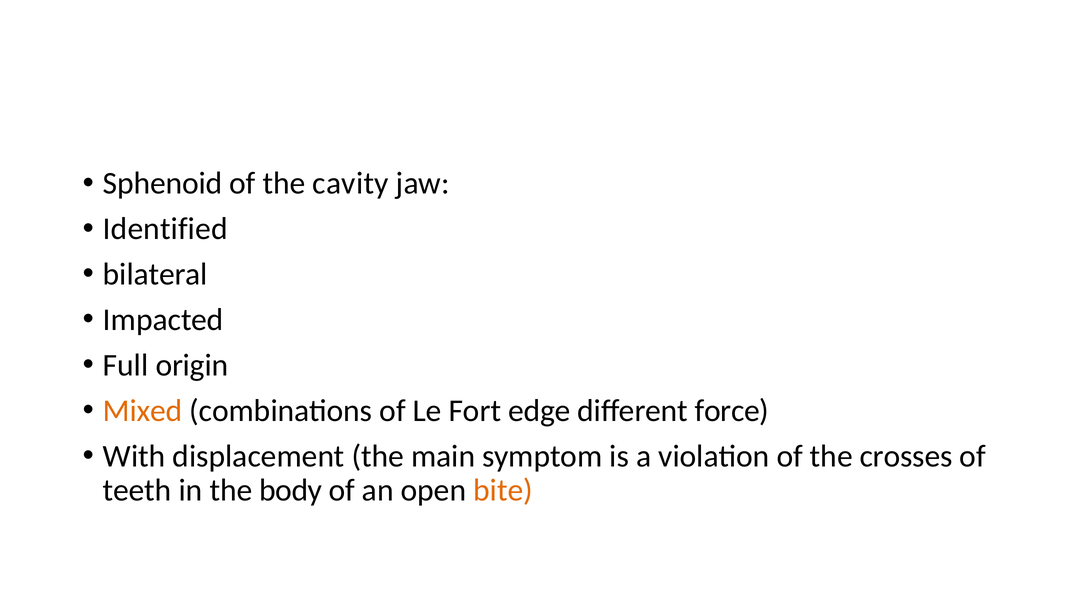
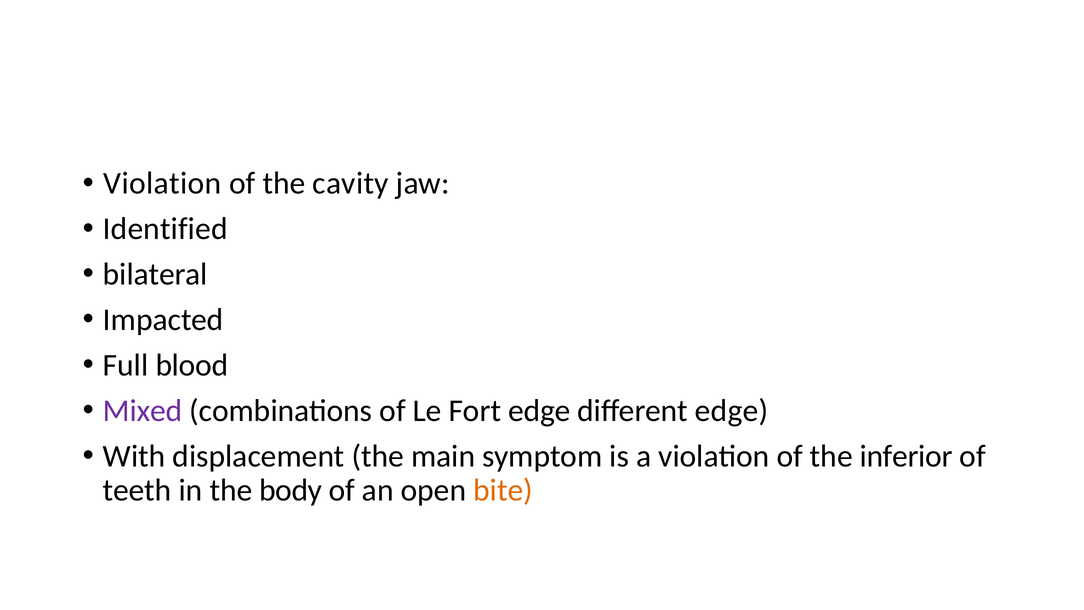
Sphenoid: Sphenoid -> Violation (162, 183)
origin: origin -> blood (192, 365)
Mixed colour: orange -> purple (143, 411)
different force: force -> edge (732, 411)
crosses: crosses -> inferior (906, 456)
